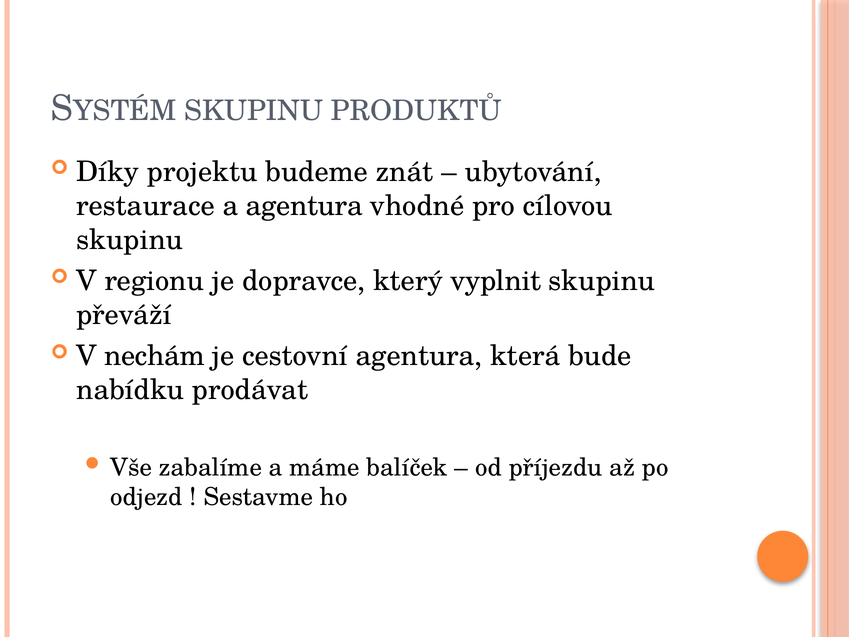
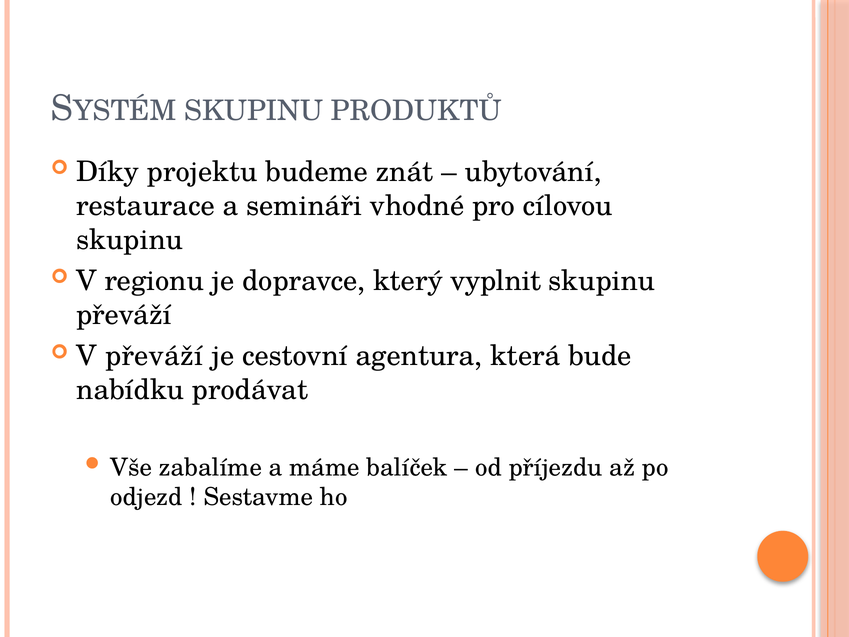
a agentura: agentura -> semináři (304, 206)
V nechám: nechám -> převáží (154, 356)
